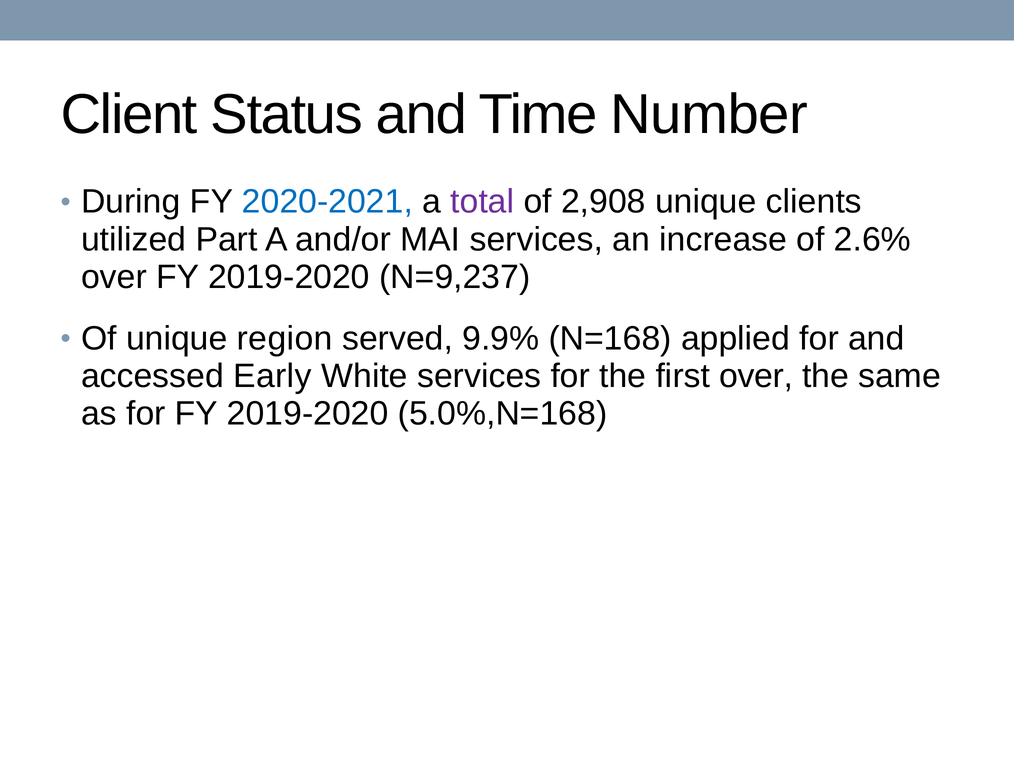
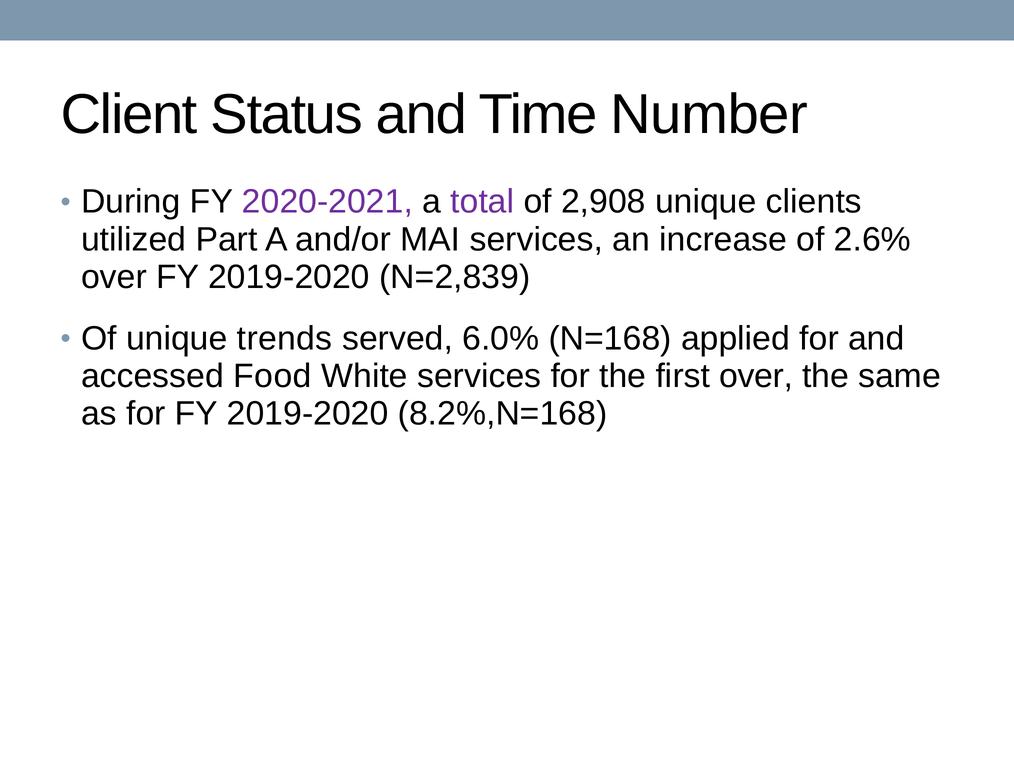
2020-2021 colour: blue -> purple (327, 202)
N=9,237: N=9,237 -> N=2,839 (455, 277)
region: region -> trends (285, 339)
9.9%: 9.9% -> 6.0% (501, 339)
Early: Early -> Food (273, 376)
5.0%,N=168: 5.0%,N=168 -> 8.2%,N=168 (503, 414)
